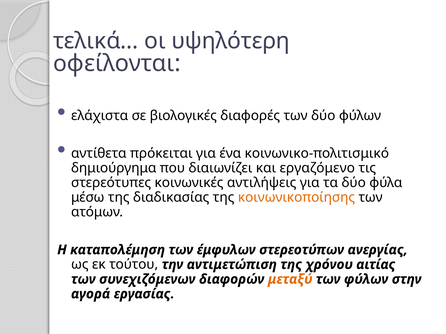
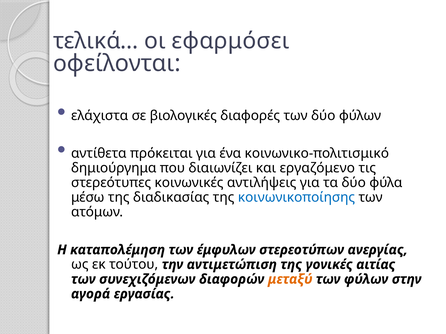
υψηλότερη: υψηλότερη -> εφαρμόσει (230, 41)
κοινωνικοποίησης colour: orange -> blue (296, 198)
χρόνου: χρόνου -> γονικές (329, 265)
